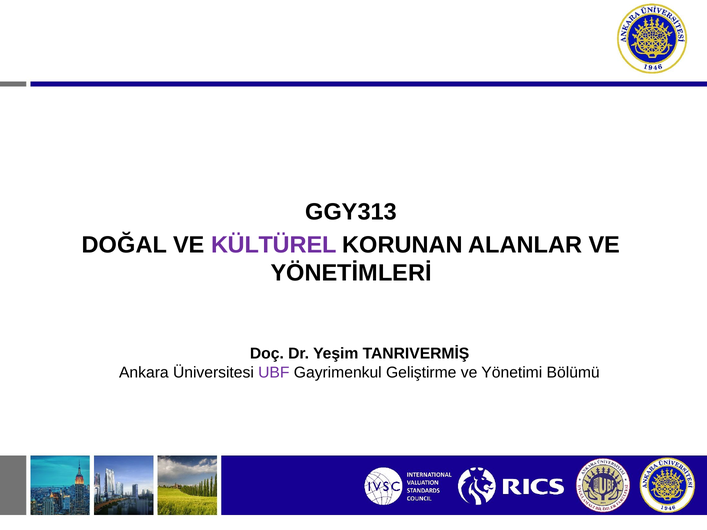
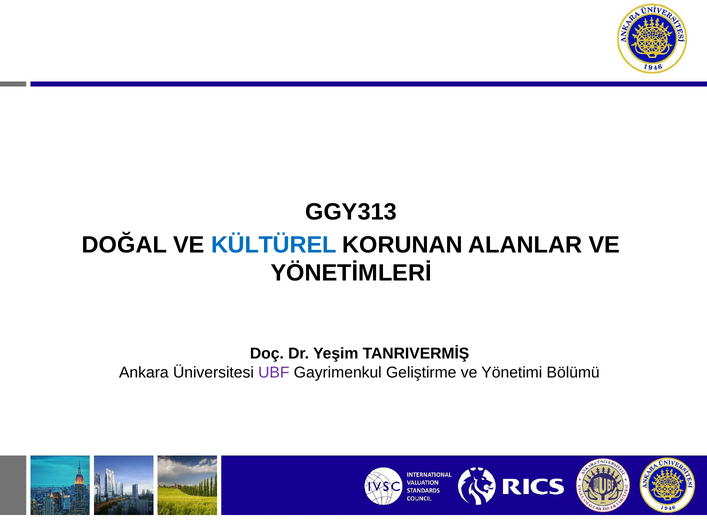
KÜLTÜREL colour: purple -> blue (274, 245)
